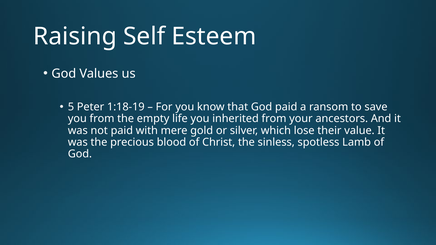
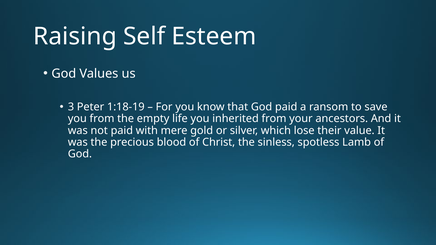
5: 5 -> 3 (71, 107)
